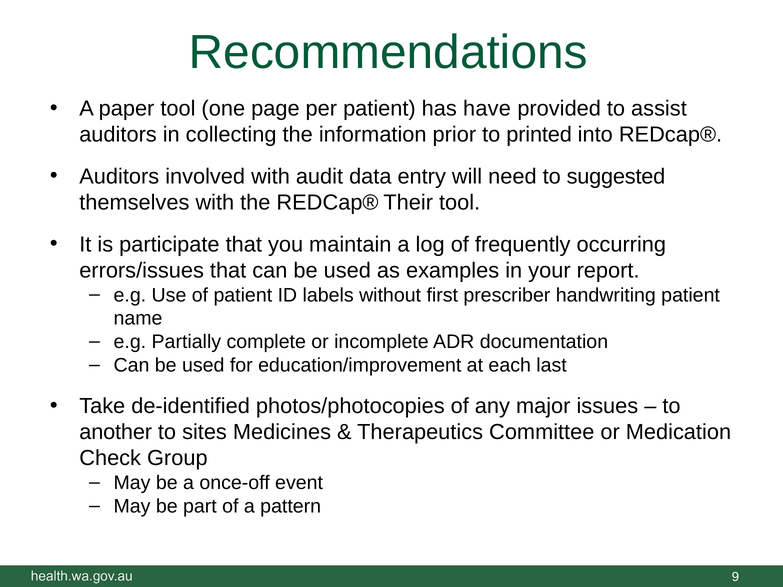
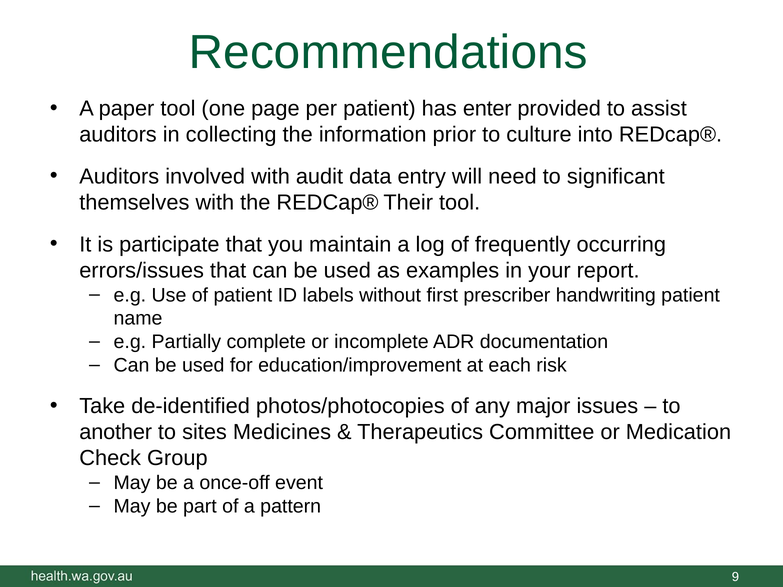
have: have -> enter (487, 109)
printed: printed -> culture (539, 135)
suggested: suggested -> significant (616, 177)
last: last -> risk (552, 366)
